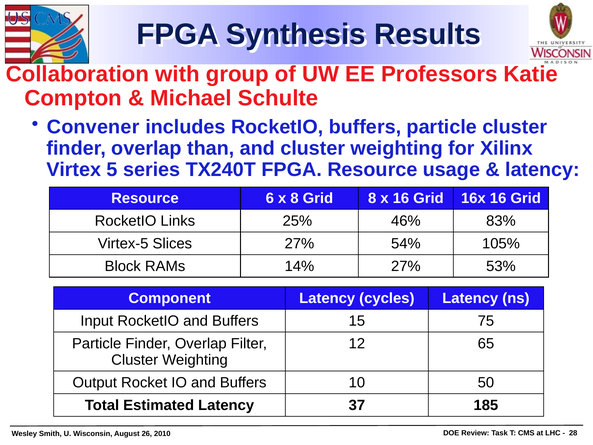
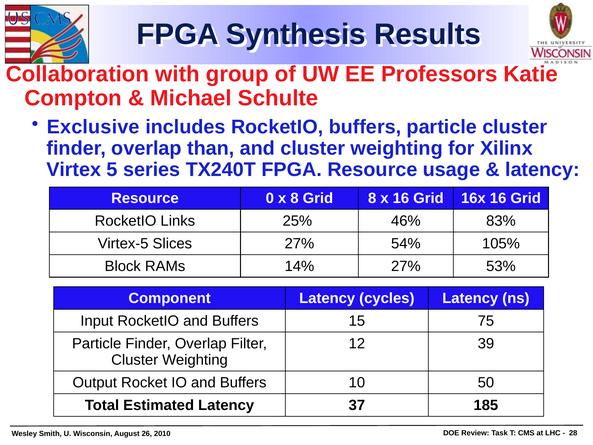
Convener: Convener -> Exclusive (93, 127)
6: 6 -> 0 (270, 198)
65: 65 -> 39 (486, 343)
